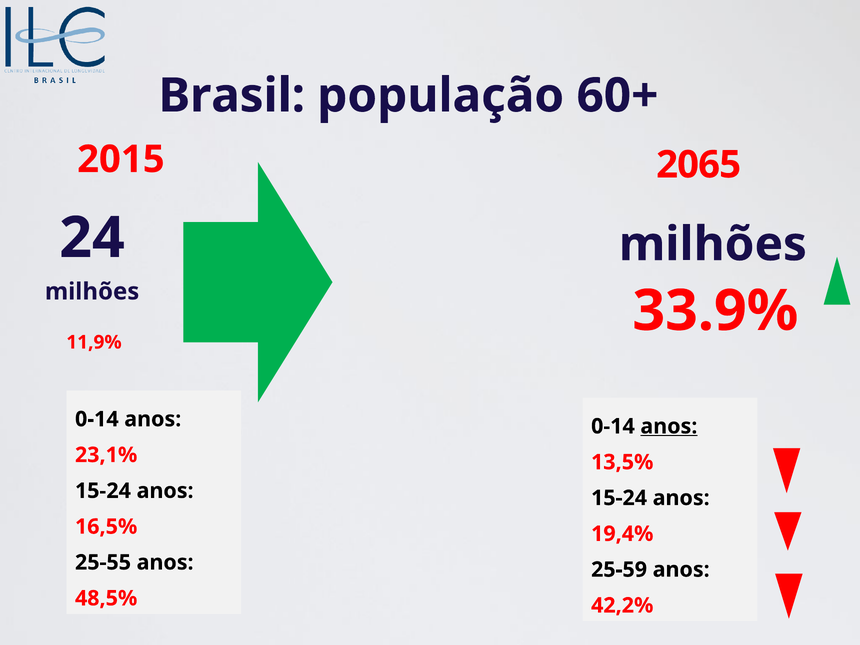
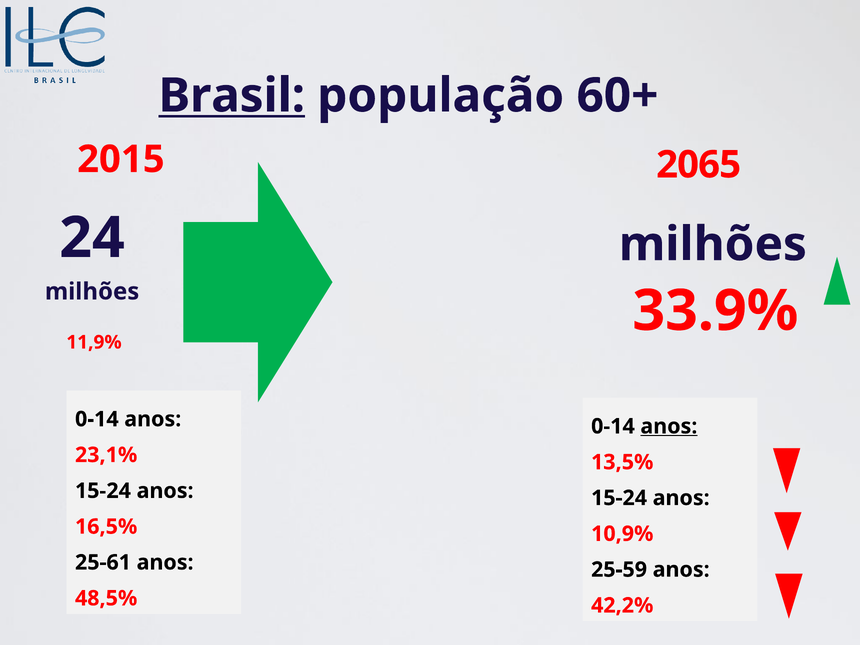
Brasil underline: none -> present (232, 96)
19,4%: 19,4% -> 10,9% (622, 534)
25-55: 25-55 -> 25-61 (103, 562)
